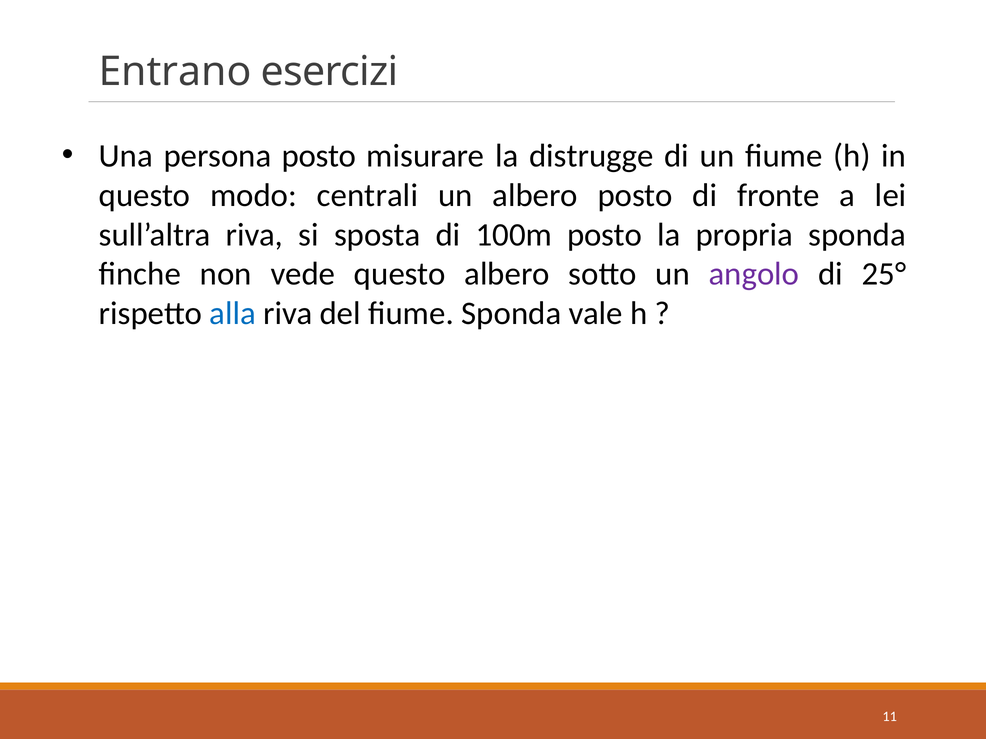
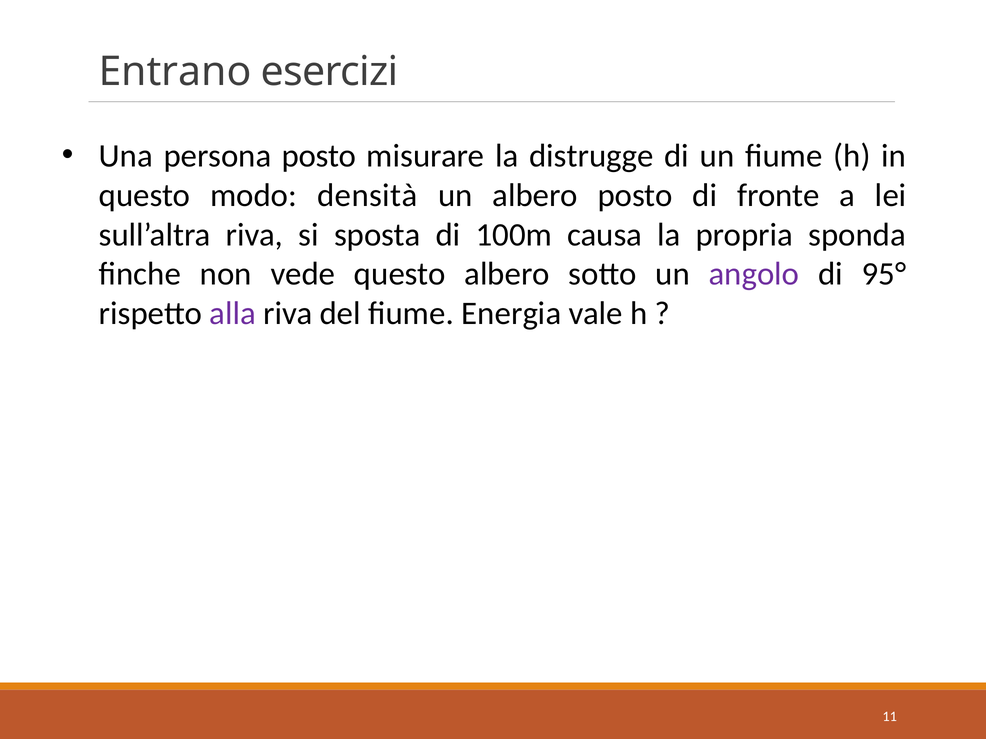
centrali: centrali -> densità (367, 195)
100m posto: posto -> causa (605, 235)
25°: 25° -> 95° (884, 274)
alla colour: blue -> purple (233, 314)
fiume Sponda: Sponda -> Energia (511, 314)
